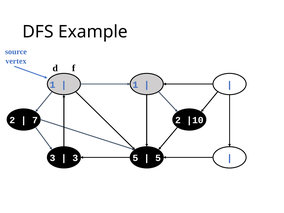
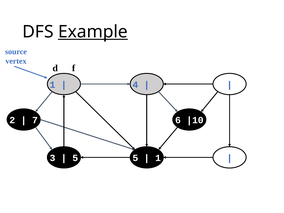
Example underline: none -> present (93, 32)
1: 1 -> 4 (135, 85)
7 2: 2 -> 6 (178, 120)
3: 3 -> 5 (75, 158)
5: 5 -> 1 (158, 158)
